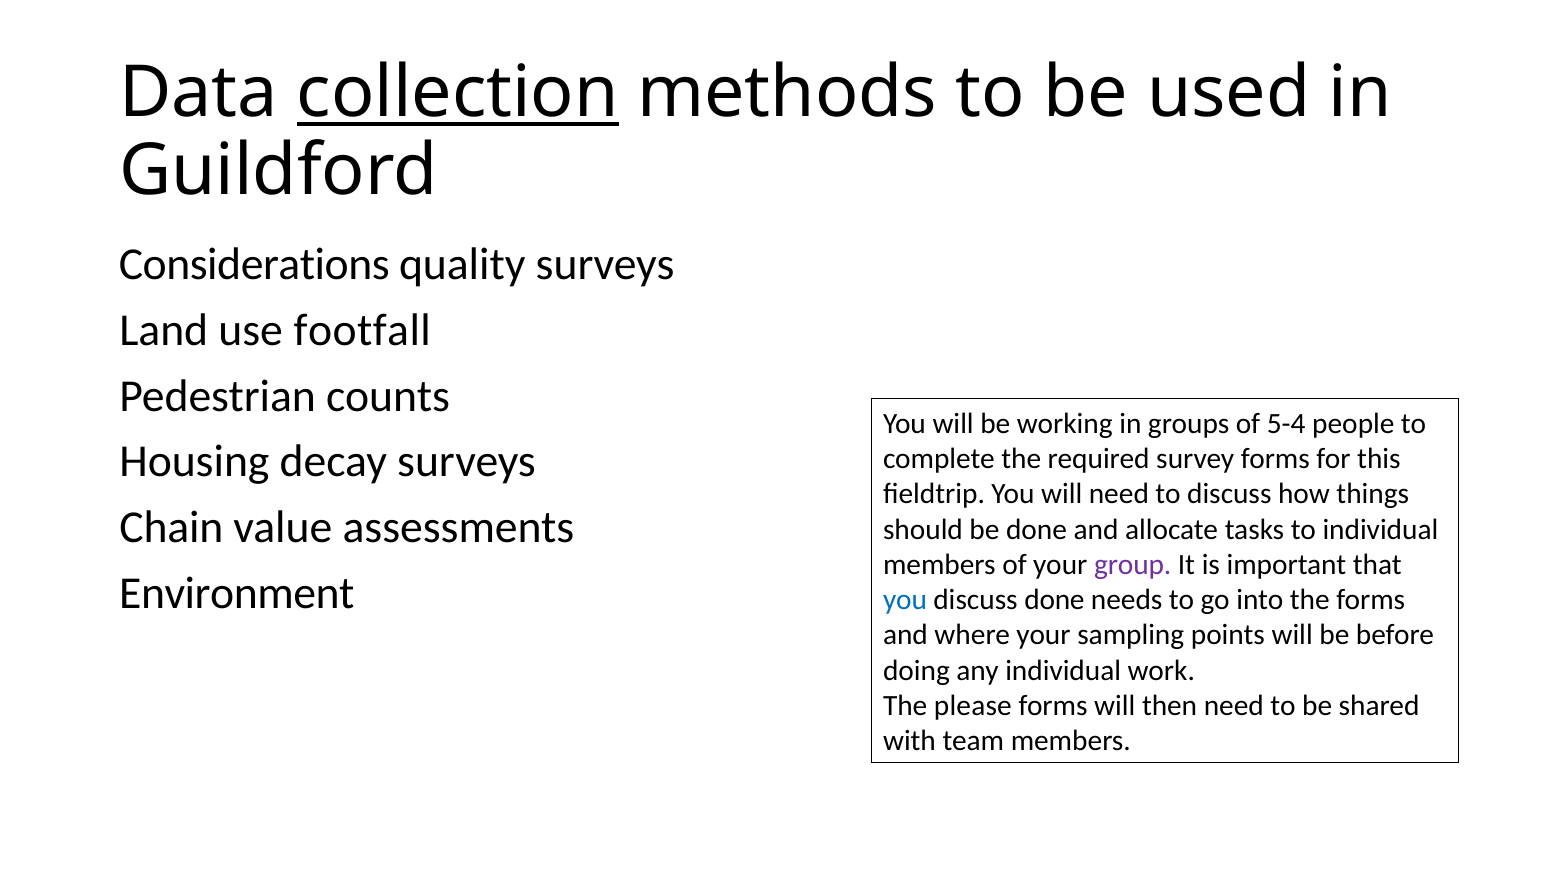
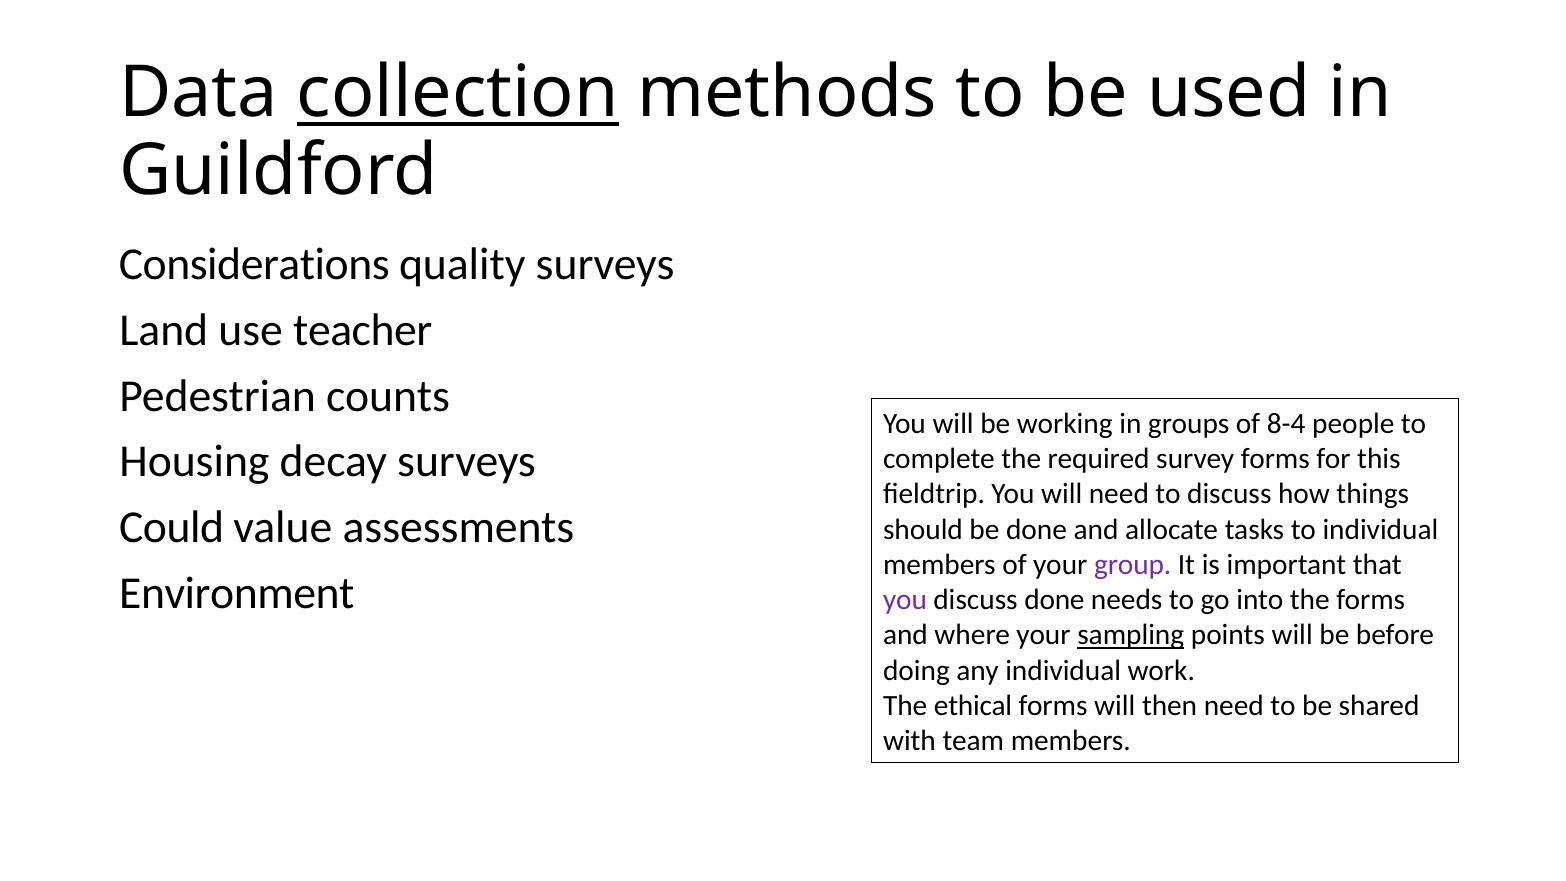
footfall: footfall -> teacher (363, 330)
5-4: 5-4 -> 8-4 (1286, 424)
Chain: Chain -> Could (172, 527)
you colour: blue -> purple (905, 600)
sampling underline: none -> present (1131, 635)
please: please -> ethical (973, 706)
